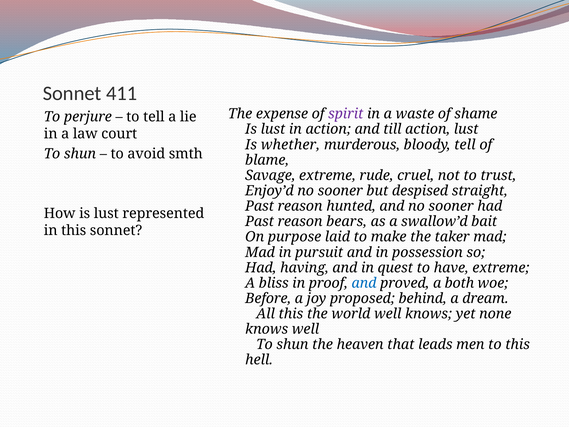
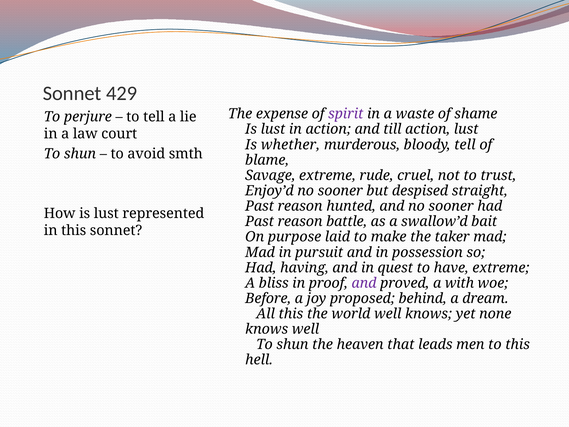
411: 411 -> 429 (122, 93)
bears: bears -> battle (347, 221)
and colour: blue -> purple (364, 283)
both: both -> with (459, 283)
